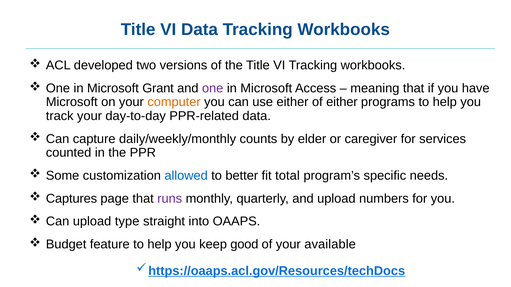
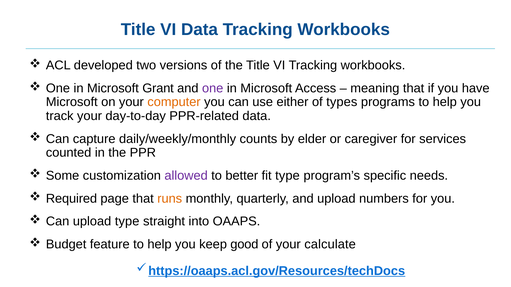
of either: either -> types (342, 102)
allowed colour: blue -> purple (186, 176)
fit total: total -> type (287, 176)
Captures: Captures -> Required (71, 199)
runs colour: purple -> orange (170, 199)
available: available -> calculate (330, 245)
